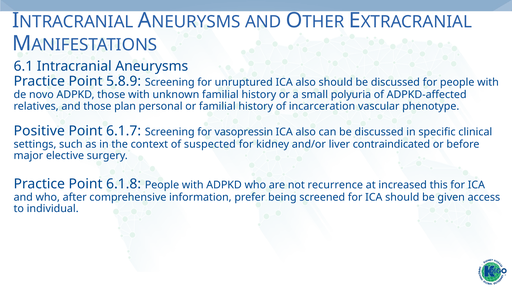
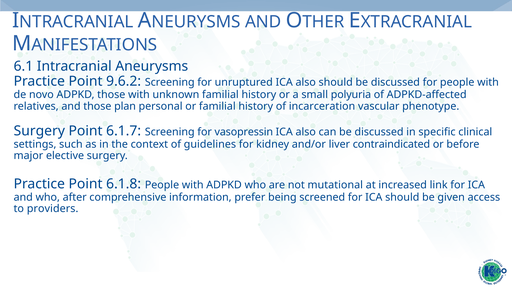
5.8.9: 5.8.9 -> 9.6.2 (124, 81)
Positive: Positive -> Surgery (39, 131)
suspected: suspected -> guidelines (210, 144)
recurrence: recurrence -> mutational (335, 185)
this: this -> link (439, 185)
individual: individual -> providers (53, 209)
